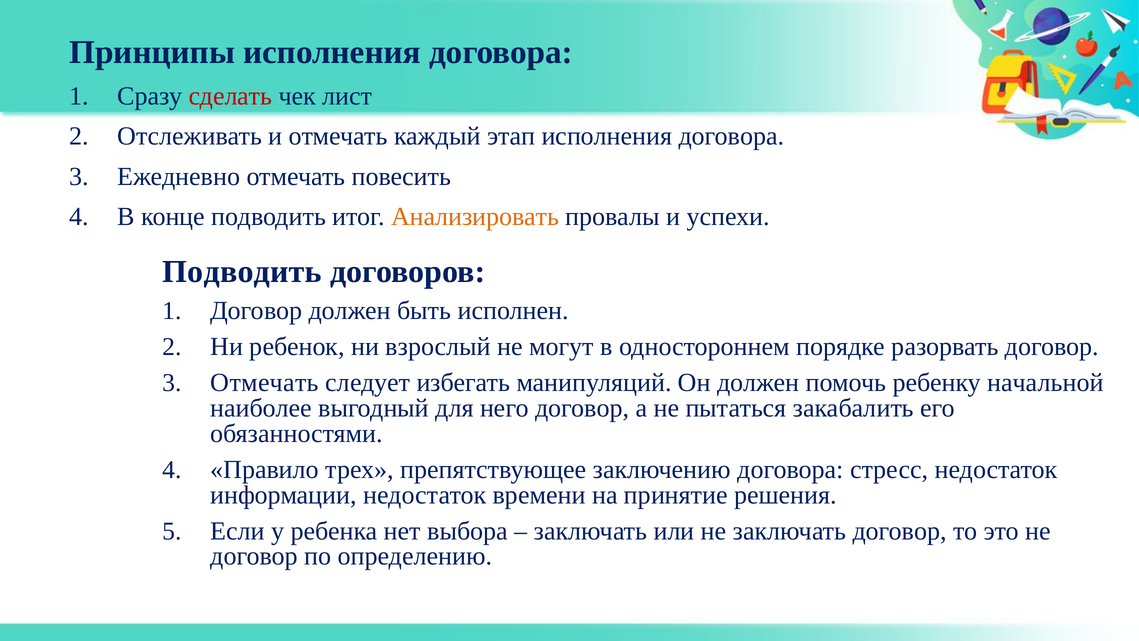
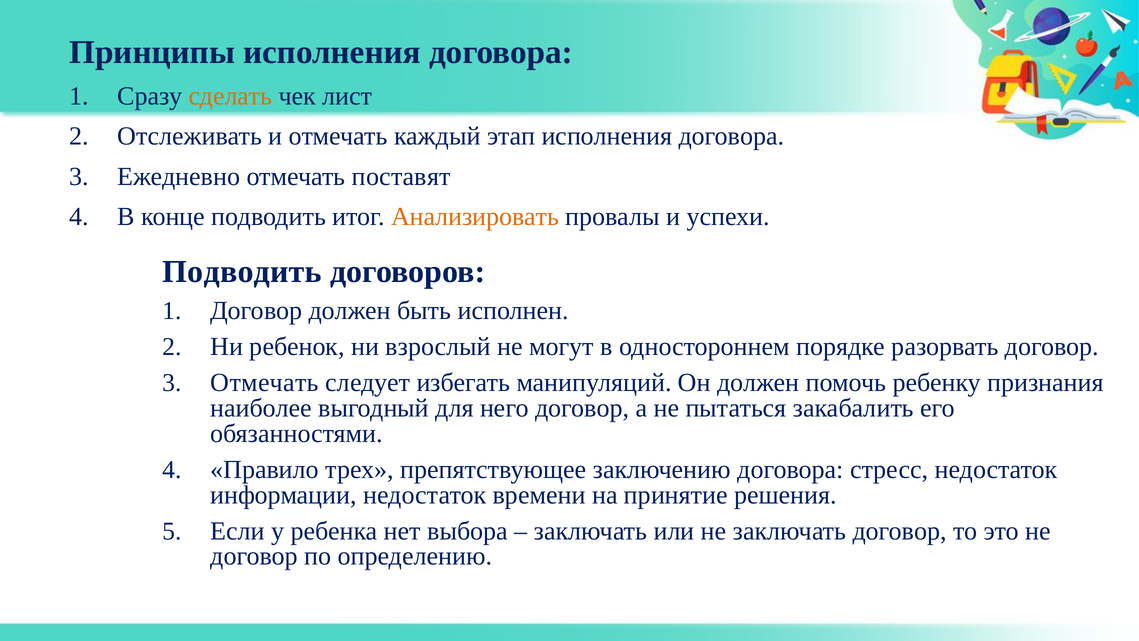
сделать colour: red -> orange (230, 96)
повесить: повесить -> поставят (401, 176)
начальной: начальной -> признания (1045, 383)
